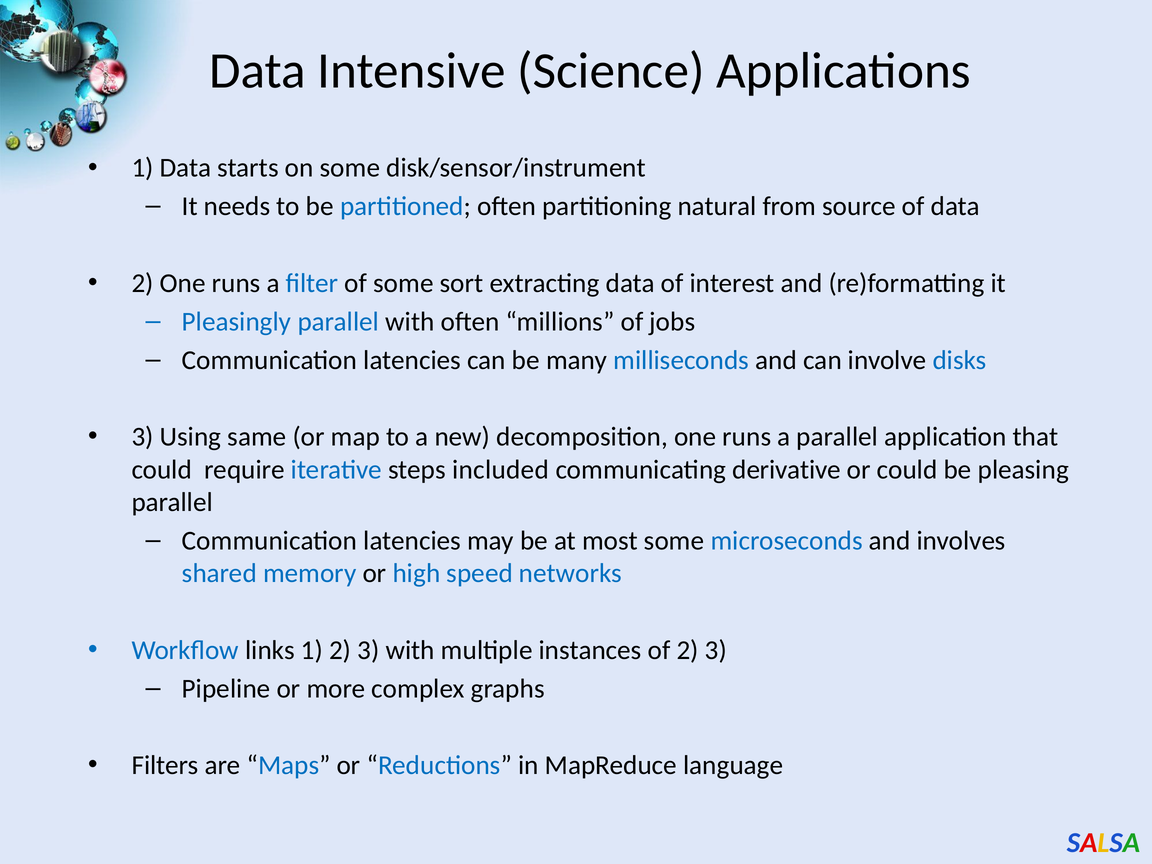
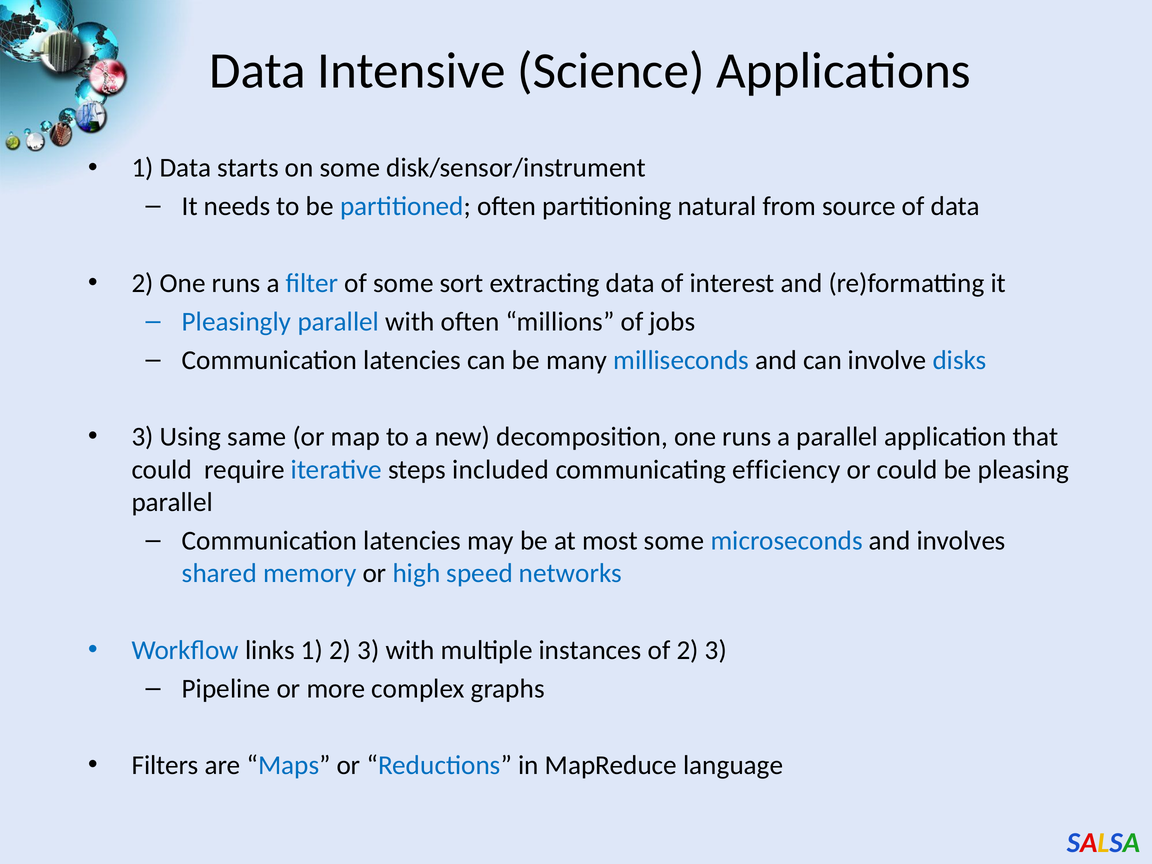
derivative: derivative -> efficiency (786, 470)
